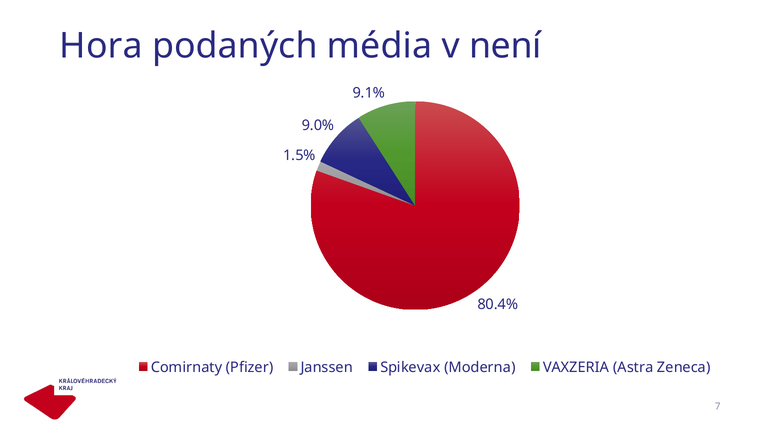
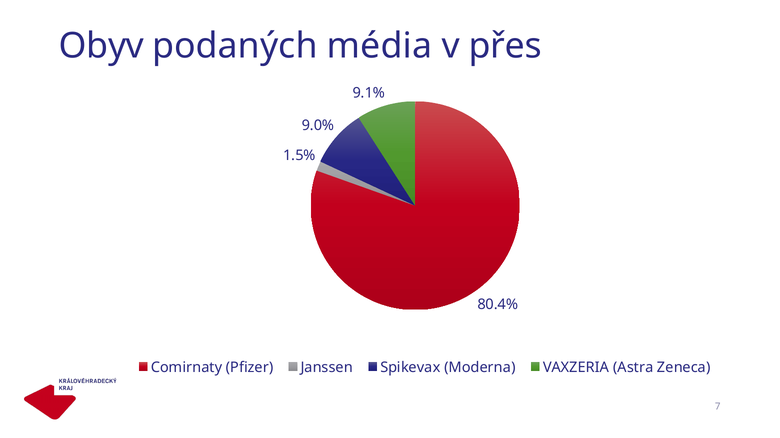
Hora: Hora -> Obyv (101, 46)
není: není -> přes (505, 46)
